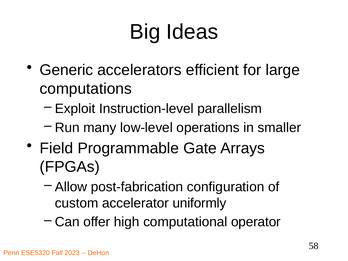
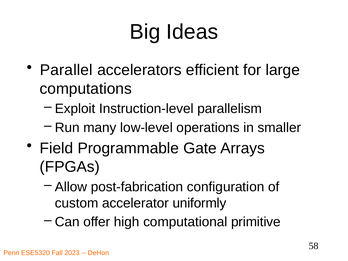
Generic: Generic -> Parallel (66, 70)
operator: operator -> primitive (256, 222)
